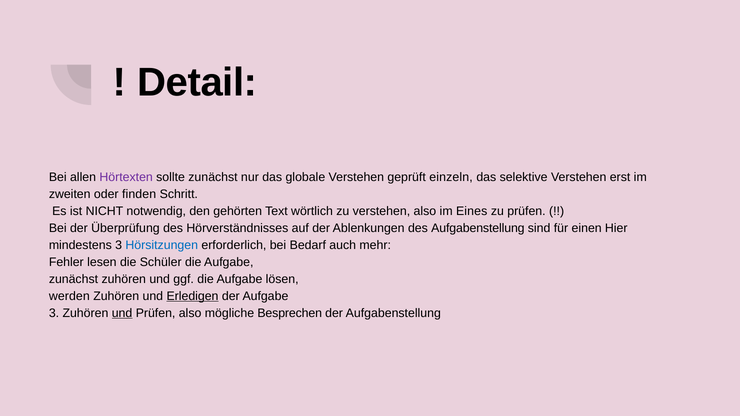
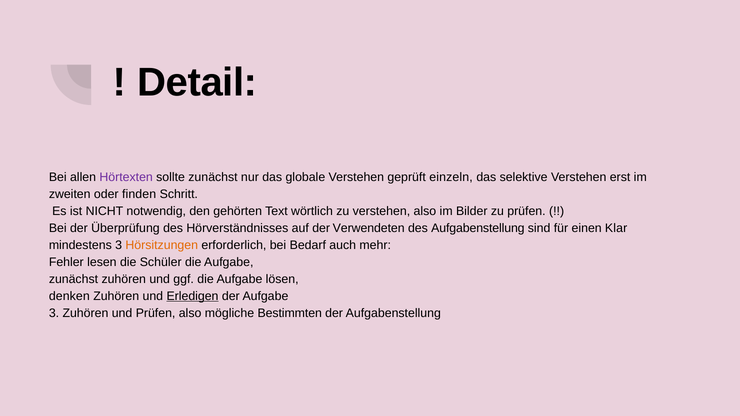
Eines: Eines -> Bilder (472, 211)
Ablenkungen: Ablenkungen -> Verwendeten (369, 228)
Hier: Hier -> Klar (616, 228)
Hörsitzungen colour: blue -> orange (162, 245)
werden: werden -> denken (69, 296)
und underline: present -> none (122, 313)
Besprechen: Besprechen -> Bestimmten (290, 313)
